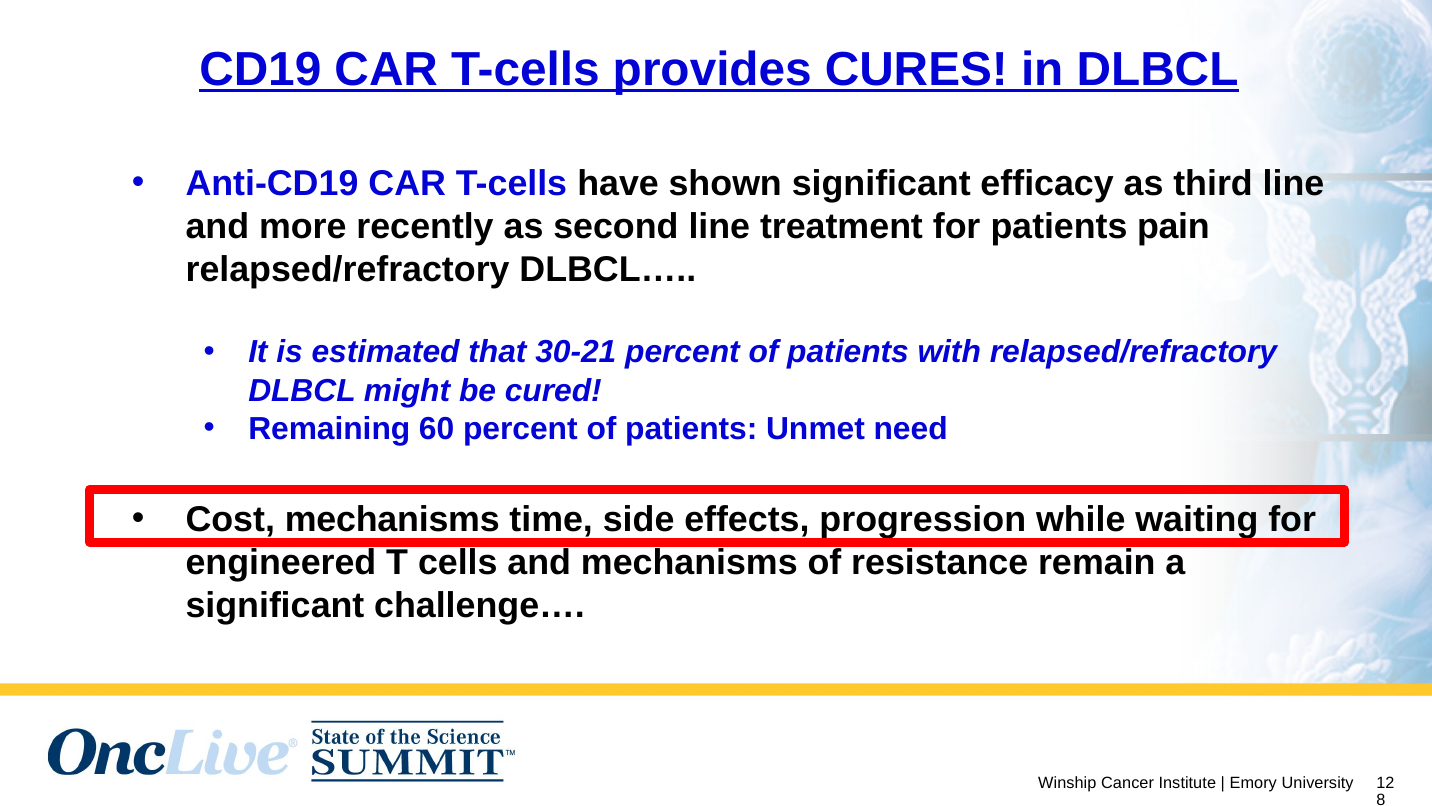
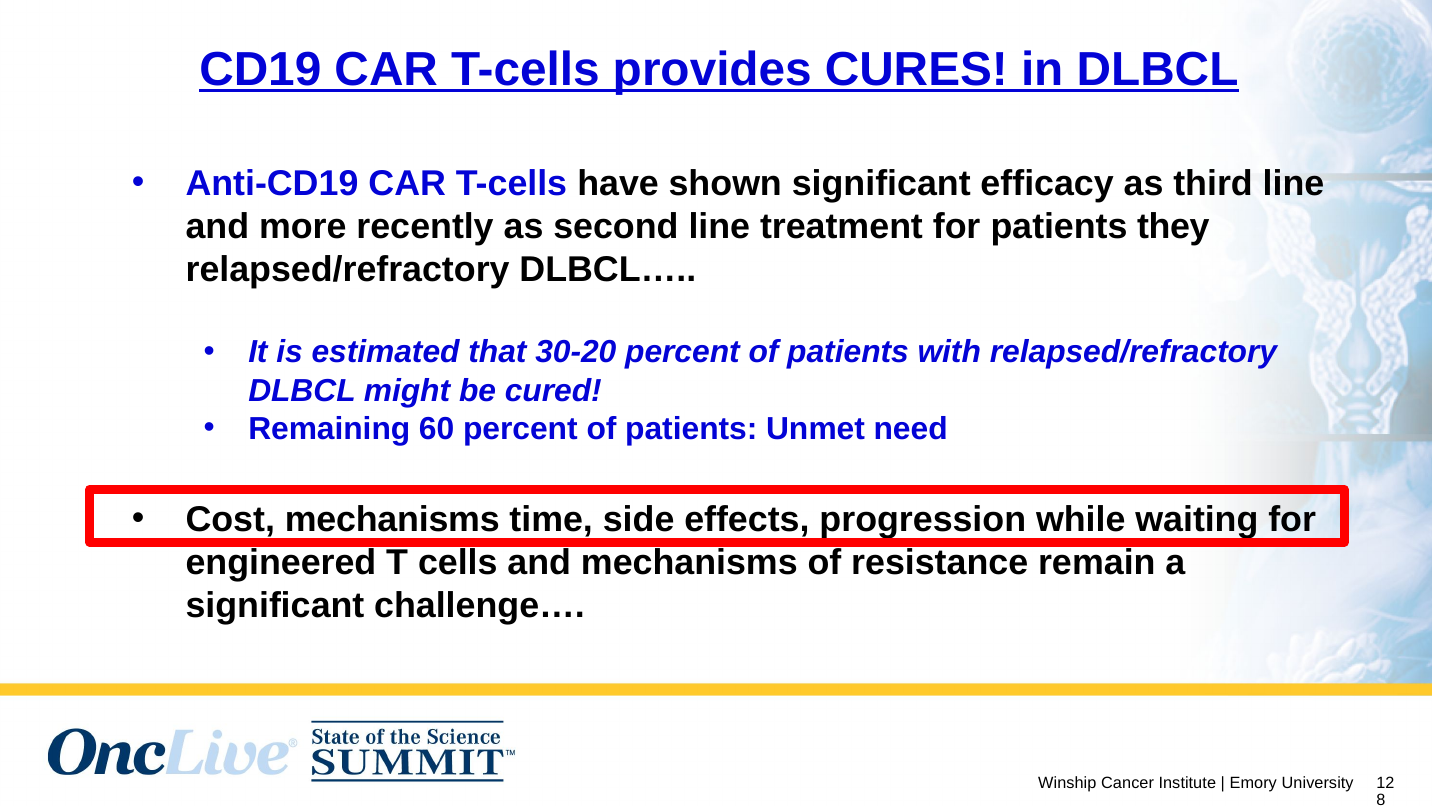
pain: pain -> they (1173, 226)
30-21: 30-21 -> 30-20 (576, 353)
